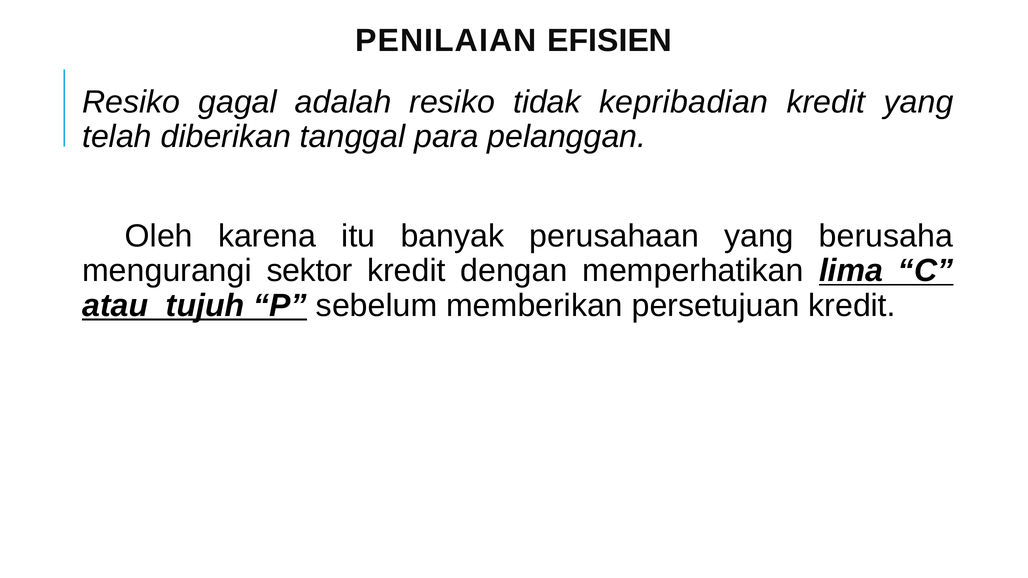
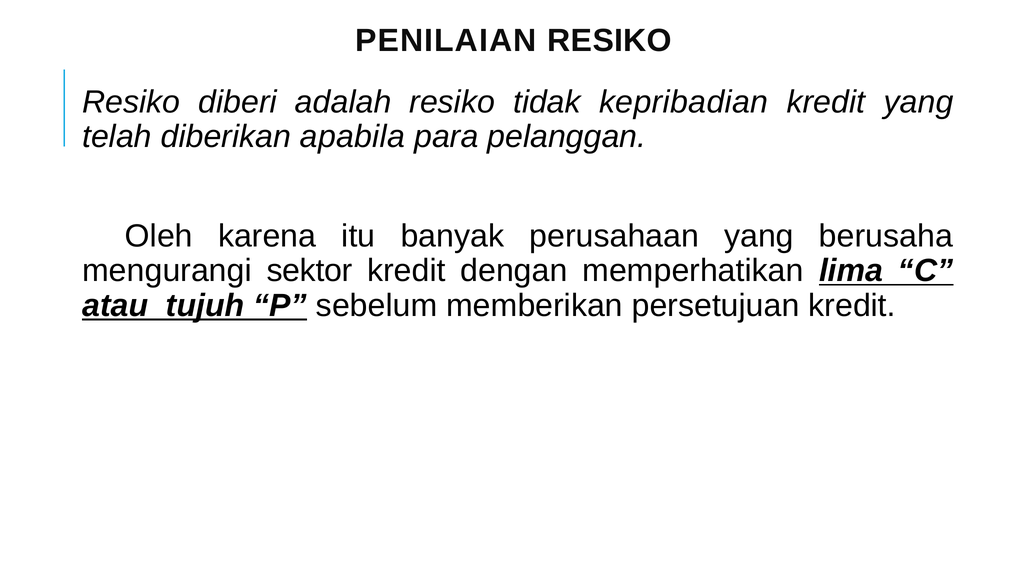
PENILAIAN EFISIEN: EFISIEN -> RESIKO (610, 41)
gagal: gagal -> diberi (238, 102)
tanggal: tanggal -> apabila (352, 137)
